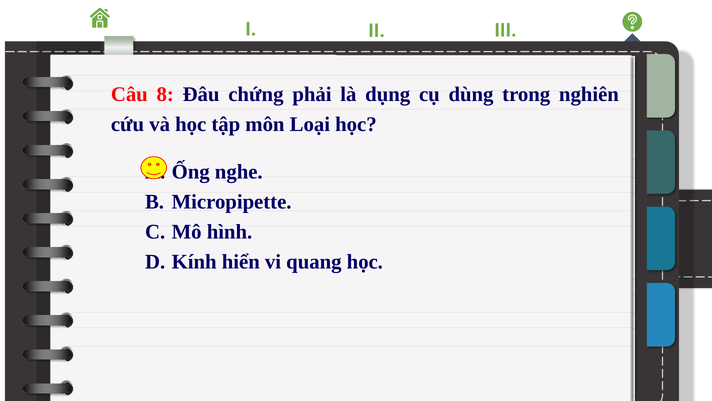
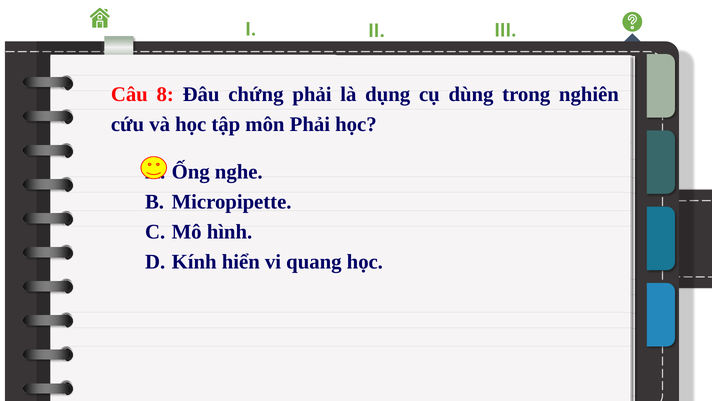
môn Loại: Loại -> Phải (310, 124)
